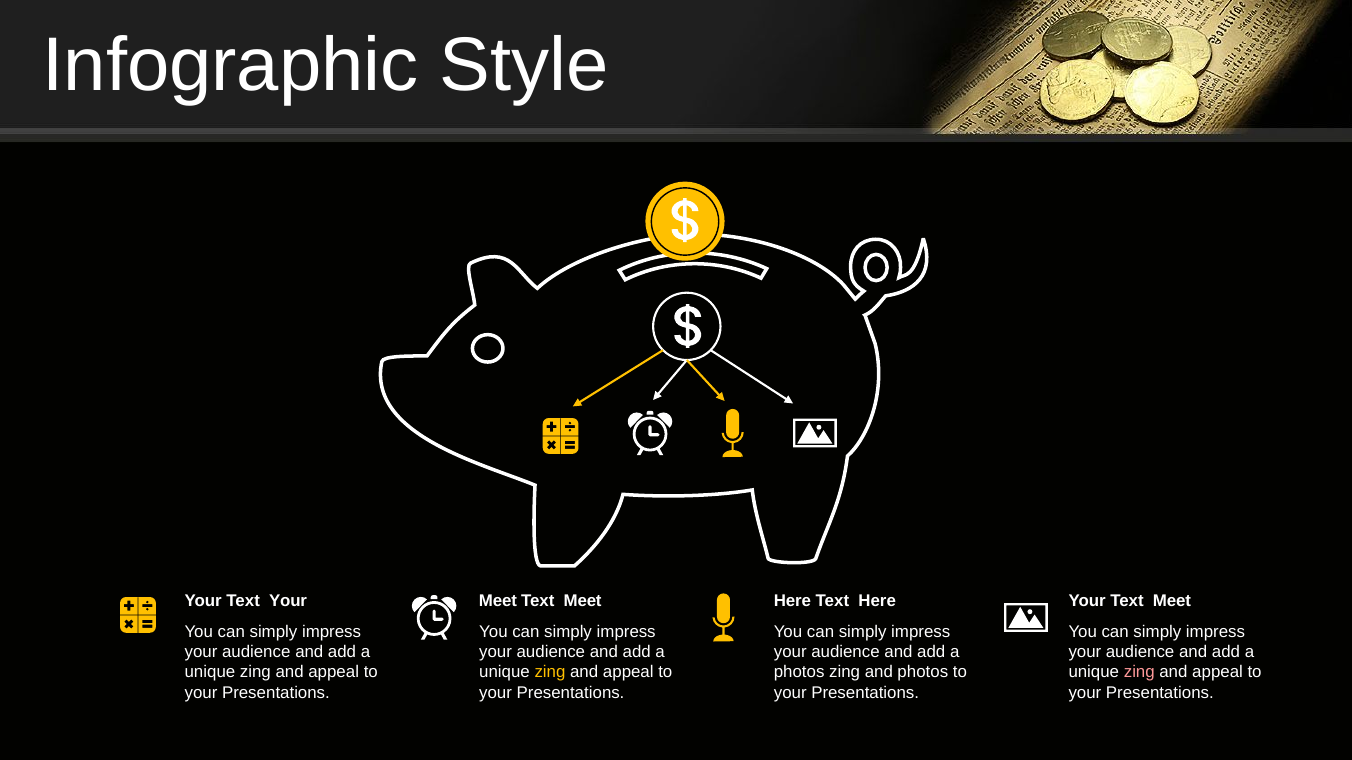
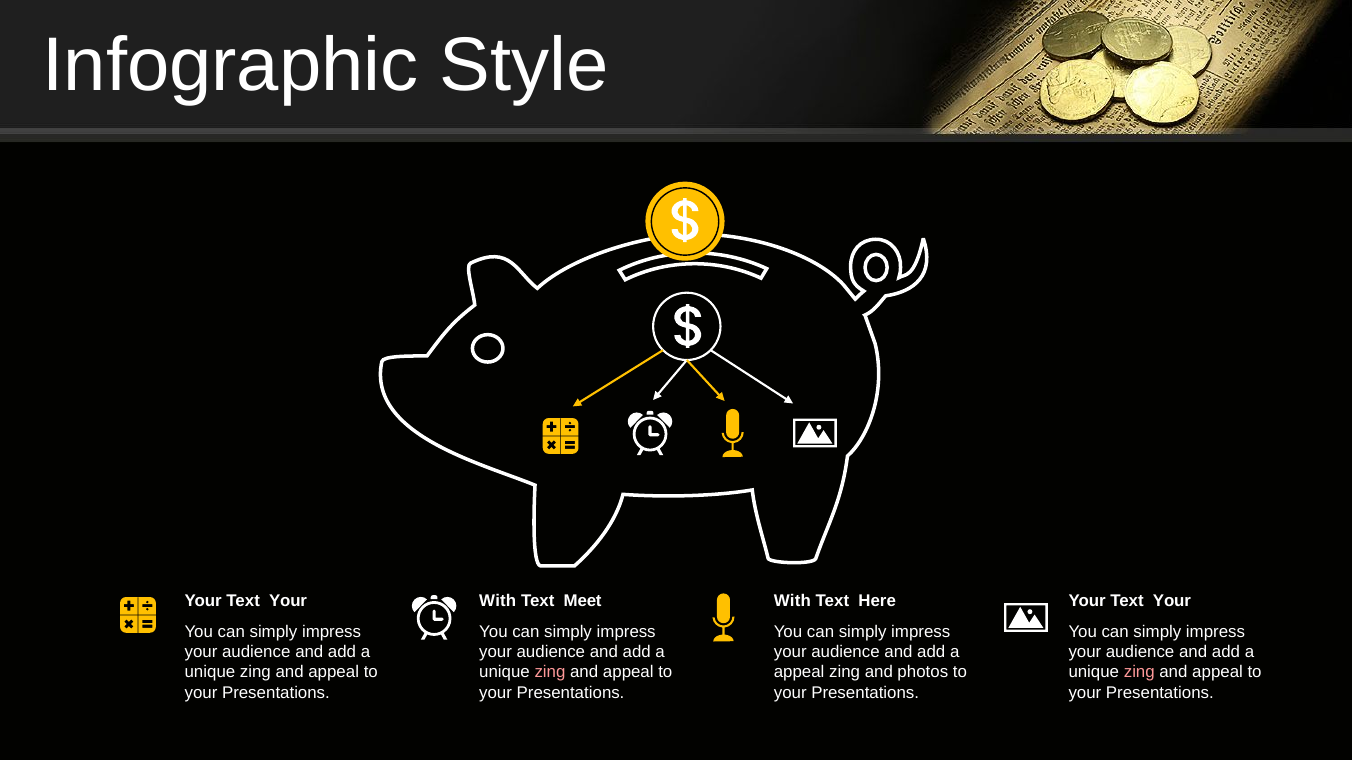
Meet: Meet -> With (498, 602)
Here: Here -> With (792, 602)
Meet: Meet -> Your (1172, 602)
zing colour: yellow -> pink (550, 673)
photos: photos -> appeal (799, 673)
